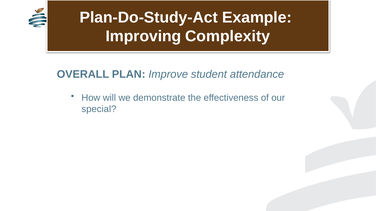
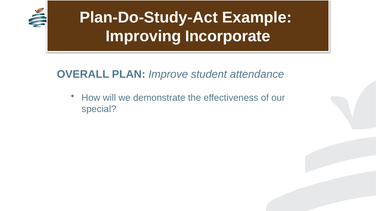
Complexity: Complexity -> Incorporate (228, 36)
